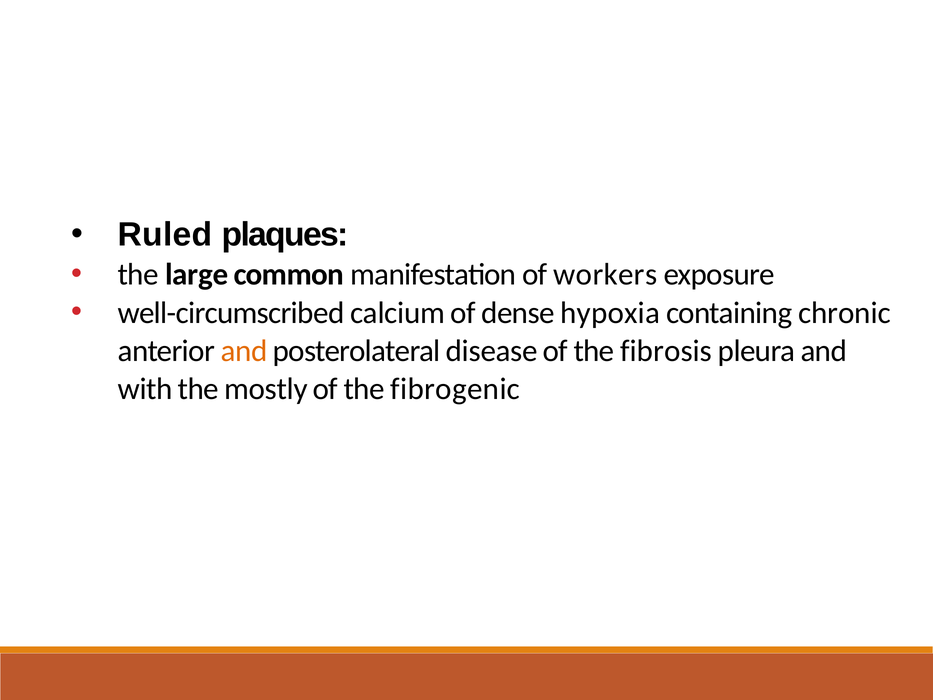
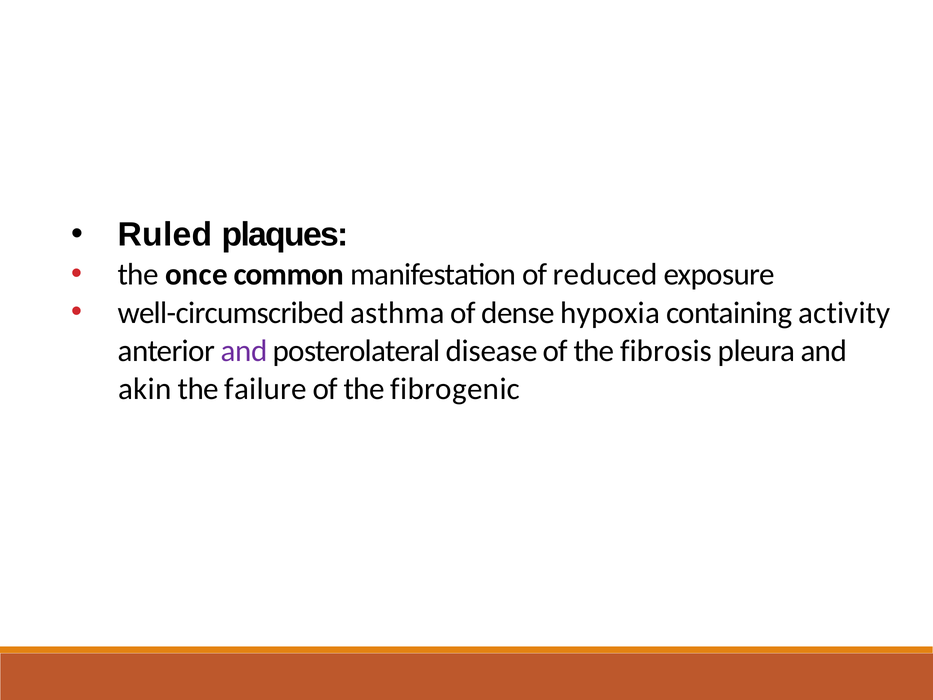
large: large -> once (196, 274)
workers: workers -> reduced (605, 274)
calcium: calcium -> asthma (397, 313)
chronic: chronic -> activity (844, 313)
and colour: orange -> purple (244, 351)
with: with -> akin (145, 389)
mostly: mostly -> failure (266, 389)
